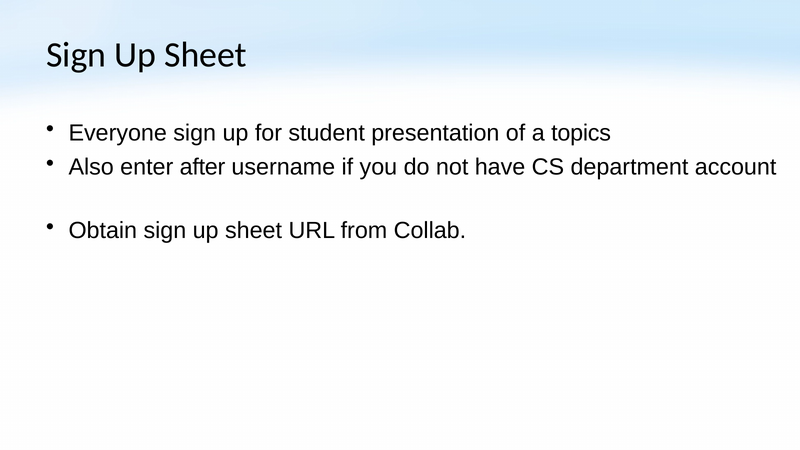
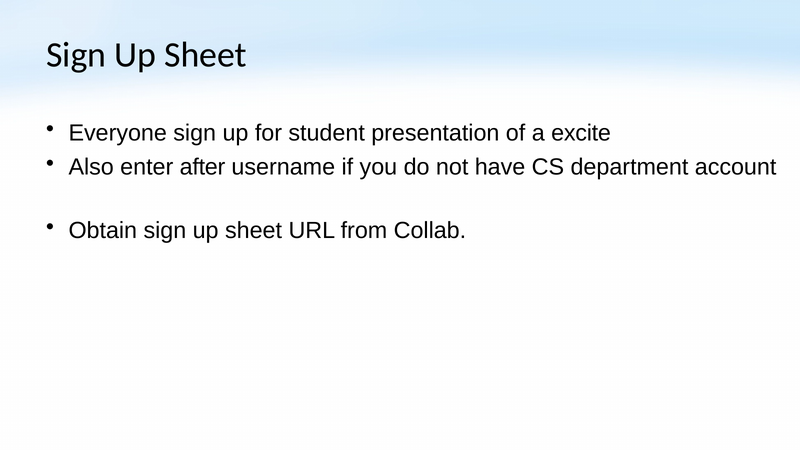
topics: topics -> excite (581, 133)
